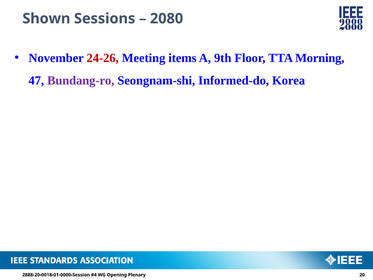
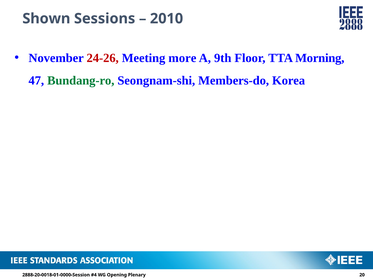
2080: 2080 -> 2010 (167, 19)
items: items -> more (182, 58)
Bundang-ro colour: purple -> green (81, 80)
Informed-do: Informed-do -> Members-do (234, 80)
